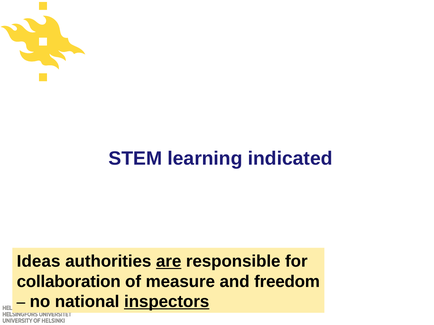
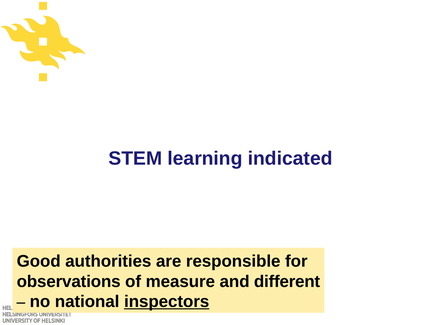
Ideas: Ideas -> Good (39, 262)
are underline: present -> none (169, 262)
collaboration: collaboration -> observations (69, 282)
freedom: freedom -> different (287, 282)
